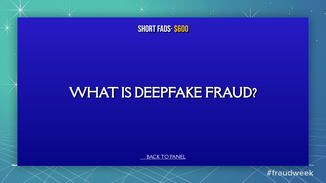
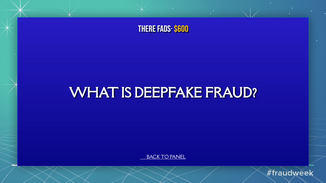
Short: Short -> There (147, 29)
